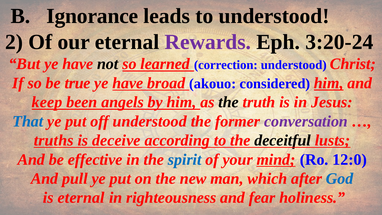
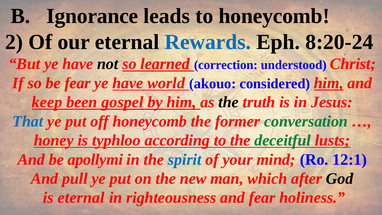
to understood: understood -> honeycomb (274, 16)
Rewards colour: purple -> blue (208, 42)
3:20-24: 3:20-24 -> 8:20-24 (339, 42)
be true: true -> fear (78, 83)
broad: broad -> world (166, 83)
angels: angels -> gospel (122, 102)
off understood: understood -> honeycomb (150, 121)
conversation colour: purple -> green (306, 121)
truths: truths -> honey (54, 140)
deceive: deceive -> typhloo (116, 140)
deceitful colour: black -> green (283, 140)
effective: effective -> apollymi (95, 159)
mind underline: present -> none (276, 159)
12:0: 12:0 -> 12:1 (350, 159)
God colour: blue -> black (340, 179)
